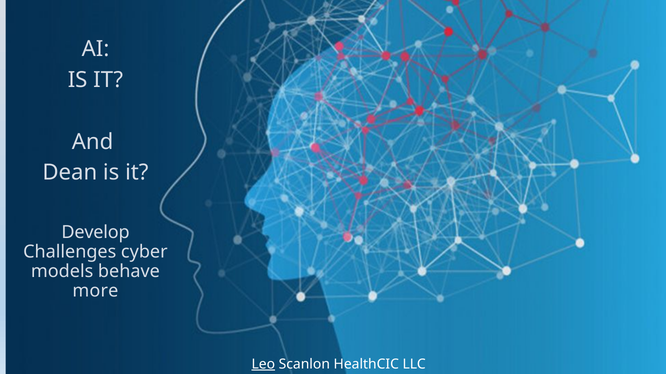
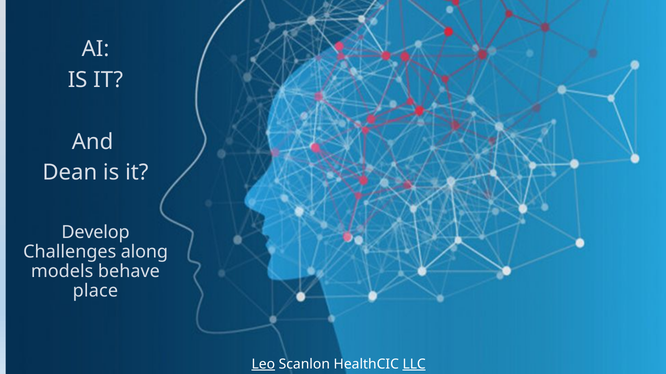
cyber: cyber -> along (144, 252)
more: more -> place (95, 291)
LLC underline: none -> present (414, 365)
